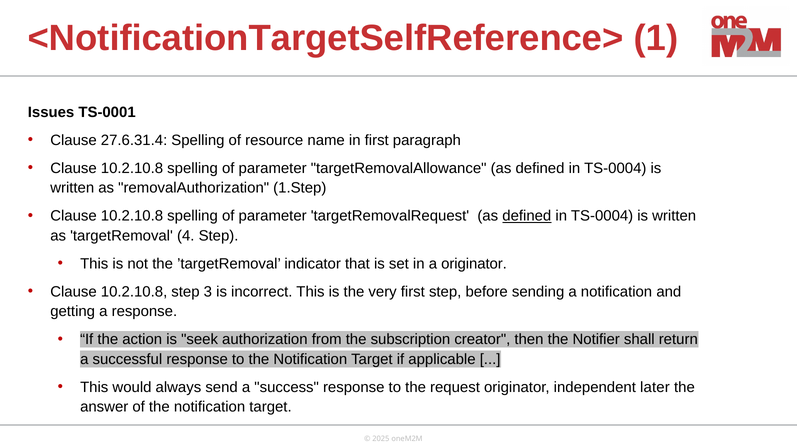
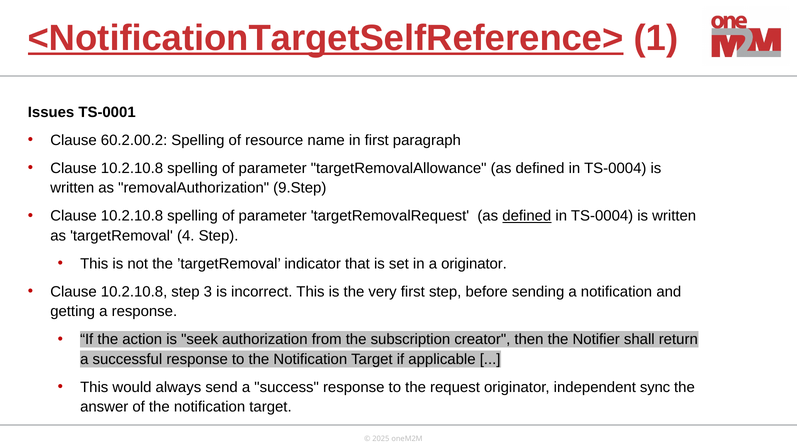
<NotificationTargetSelfReference> underline: none -> present (326, 38)
27.6.31.4: 27.6.31.4 -> 60.2.00.2 (134, 140)
1.Step: 1.Step -> 9.Step (300, 188)
later: later -> sync (655, 387)
